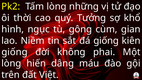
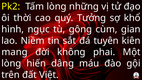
đá giống: giống -> tuyên (106, 41)
giống: giống -> mang (15, 52)
